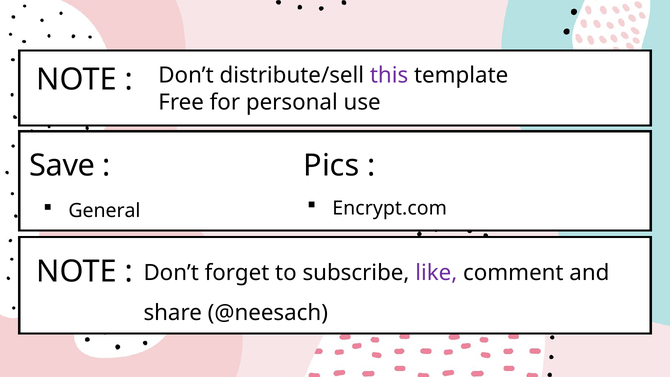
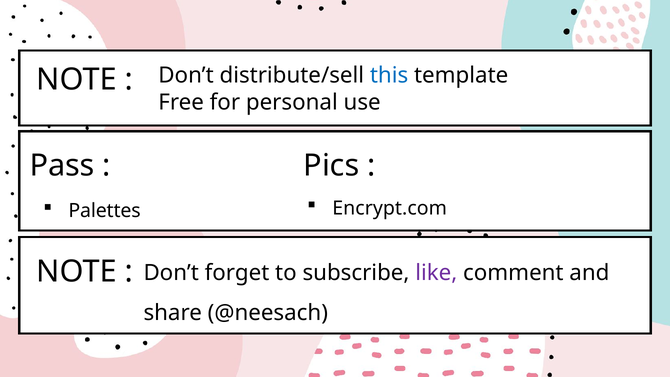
this colour: purple -> blue (389, 76)
Save: Save -> Pass (62, 166)
General: General -> Palettes (105, 211)
